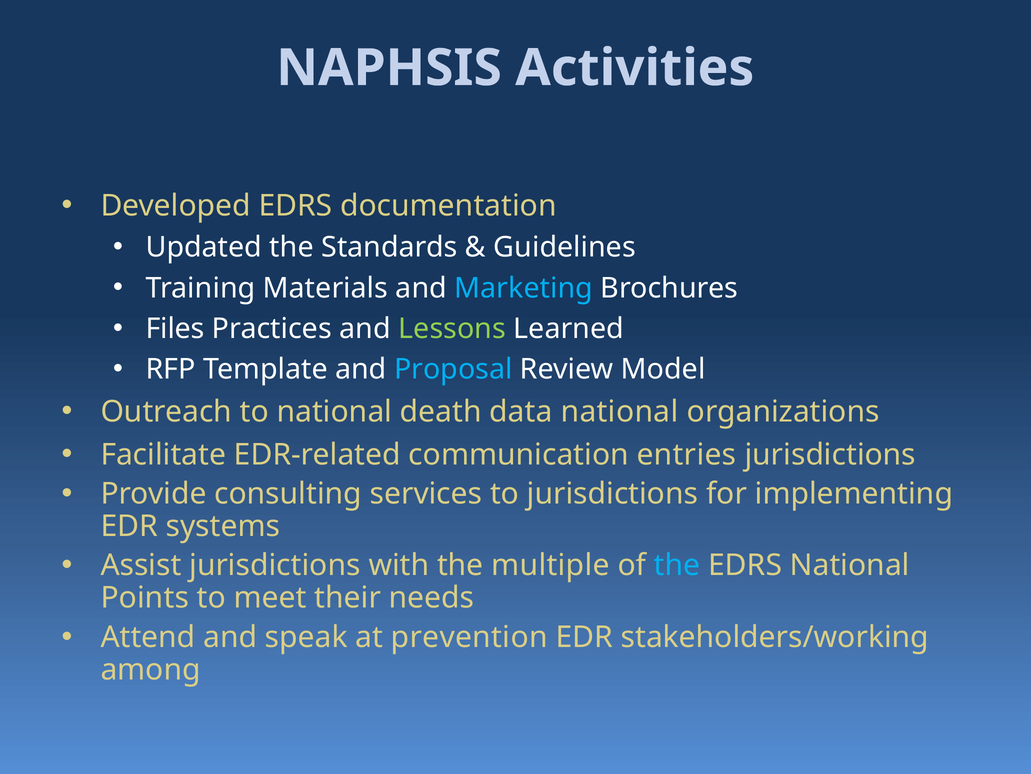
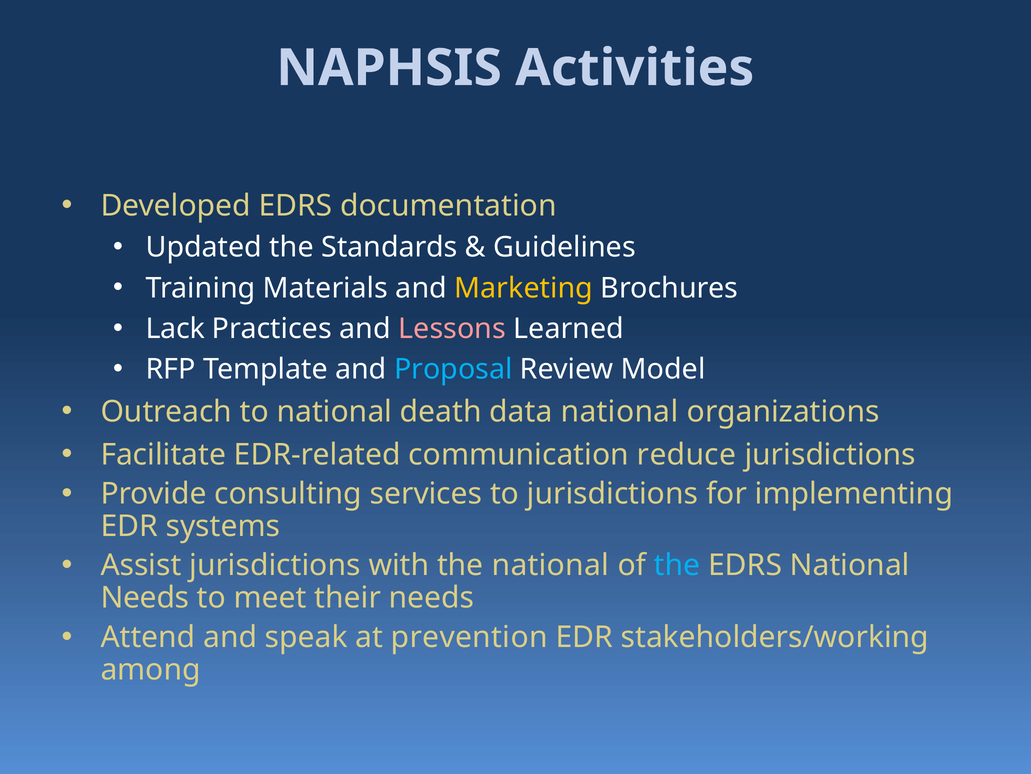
Marketing colour: light blue -> yellow (524, 288)
Files: Files -> Lack (175, 329)
Lessons colour: light green -> pink (452, 329)
entries: entries -> reduce (687, 454)
the multiple: multiple -> national (550, 565)
Points: Points -> Needs (145, 597)
